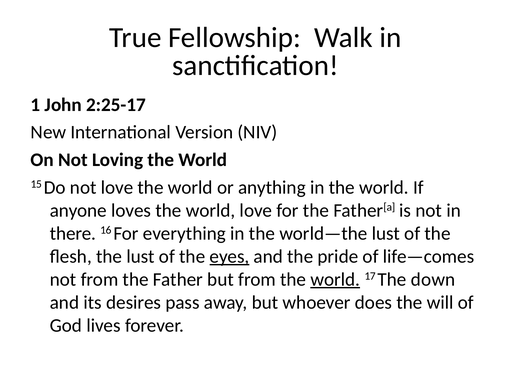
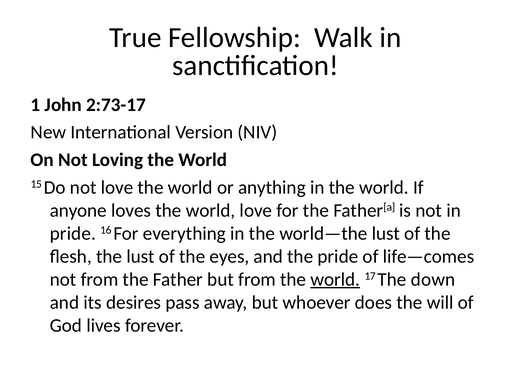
2:25-17: 2:25-17 -> 2:73-17 (116, 105)
there: there -> pride (73, 234)
eyes underline: present -> none (229, 257)
